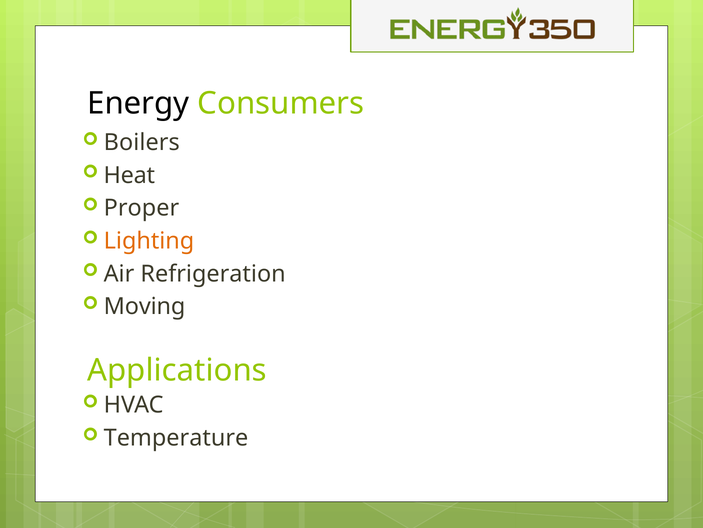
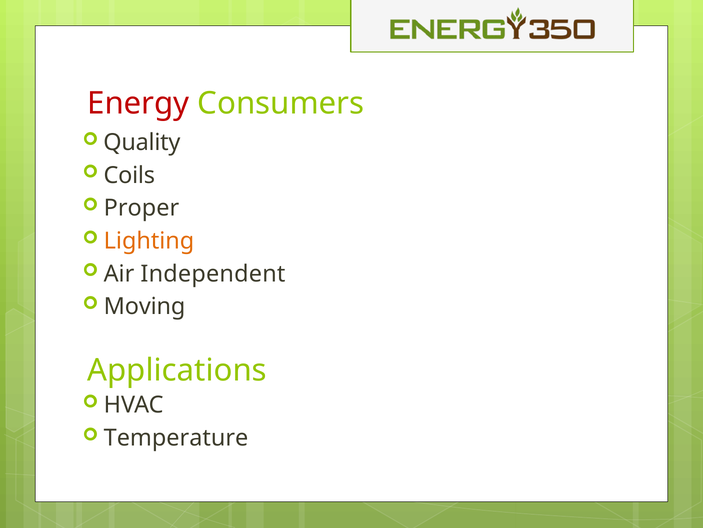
Energy colour: black -> red (138, 103)
Boilers: Boilers -> Quality (142, 142)
Heat: Heat -> Coils (129, 175)
Refrigeration: Refrigeration -> Independent (213, 273)
